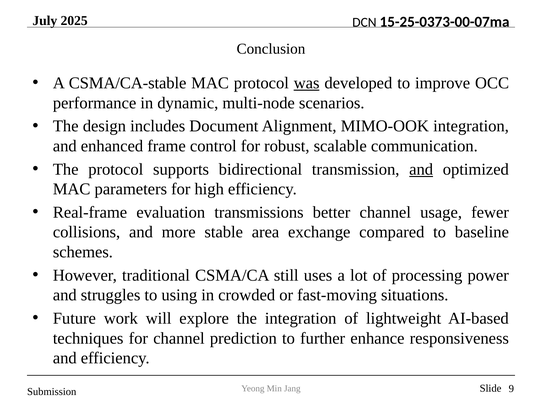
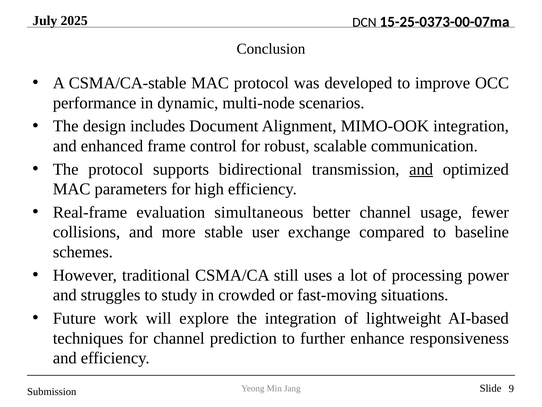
was underline: present -> none (307, 83)
transmissions: transmissions -> simultaneous (259, 212)
area: area -> user (266, 232)
using: using -> study (179, 295)
